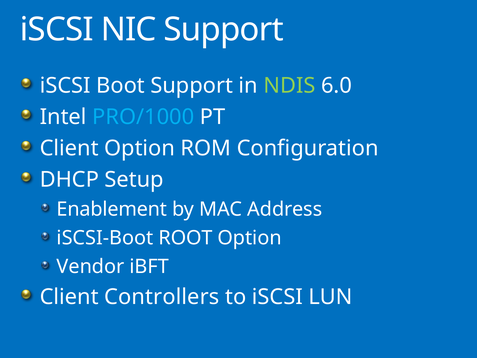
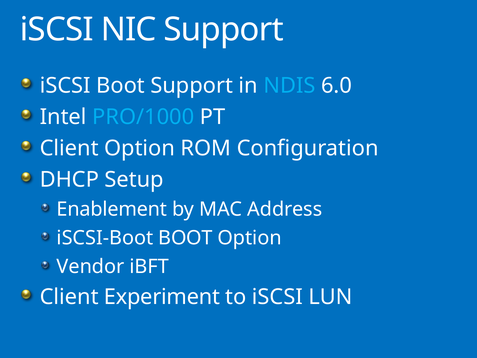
NDIS colour: light green -> light blue (289, 85)
iSCSI-Boot ROOT: ROOT -> BOOT (185, 238)
Controllers: Controllers -> Experiment (162, 297)
